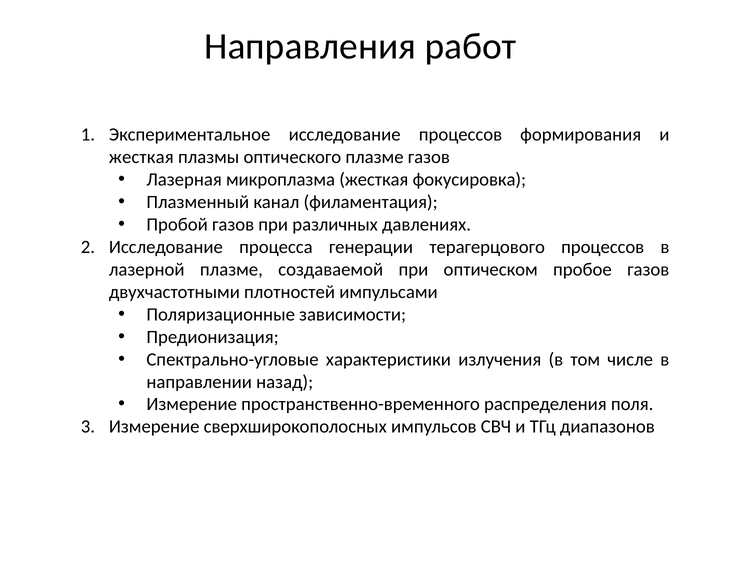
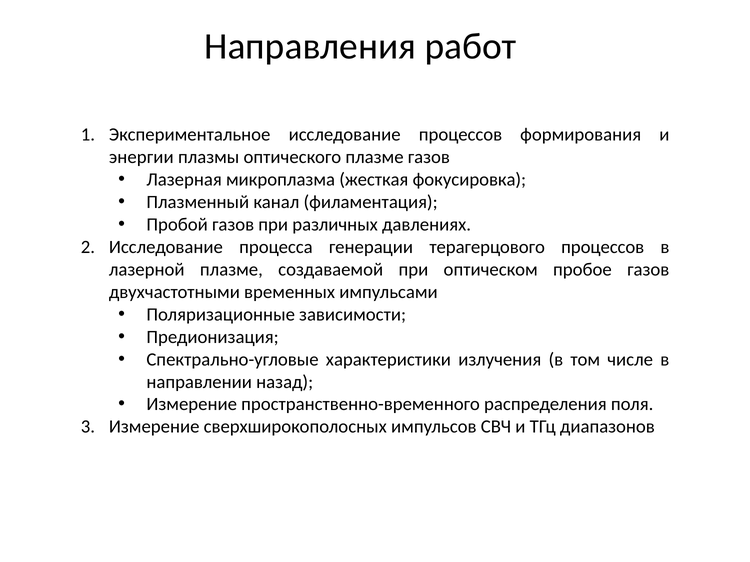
жесткая: жесткая -> энергии (141, 157)
плотностей: плотностей -> временных (290, 292)
